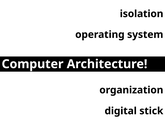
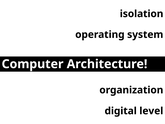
stick: stick -> level (151, 111)
